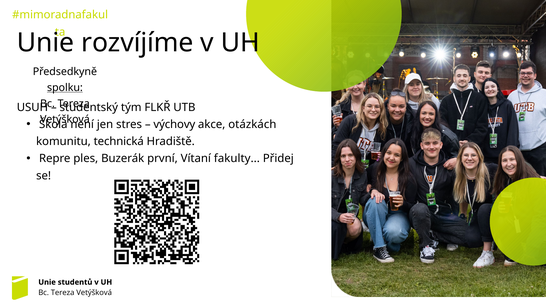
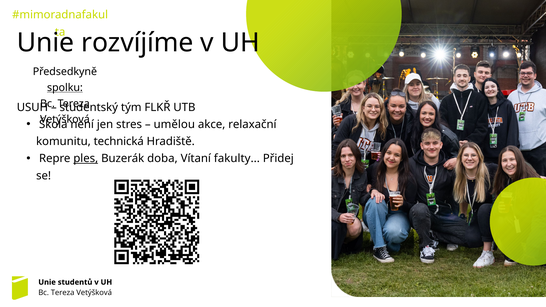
výchovy: výchovy -> umělou (174, 124)
otázkách: otázkách -> relaxační (252, 124)
ples underline: none -> present (86, 159)
první: první -> doba (162, 159)
